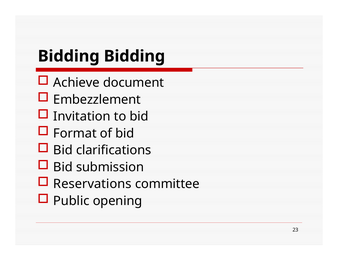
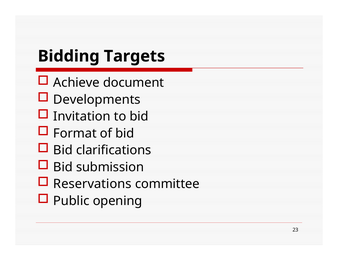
Bidding Bidding: Bidding -> Targets (134, 56)
Embezzlement: Embezzlement -> Developments (97, 100)
